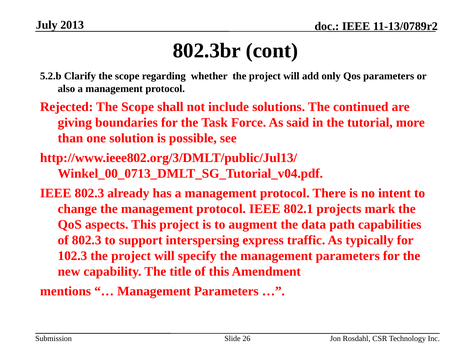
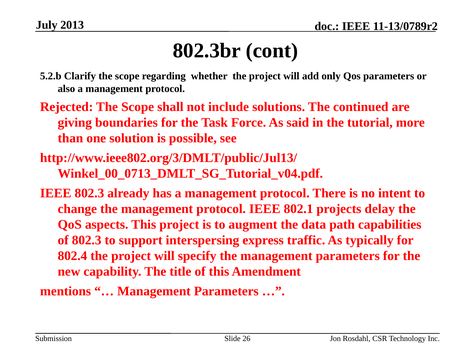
mark: mark -> delay (380, 209)
102.3: 102.3 -> 802.4 (72, 256)
